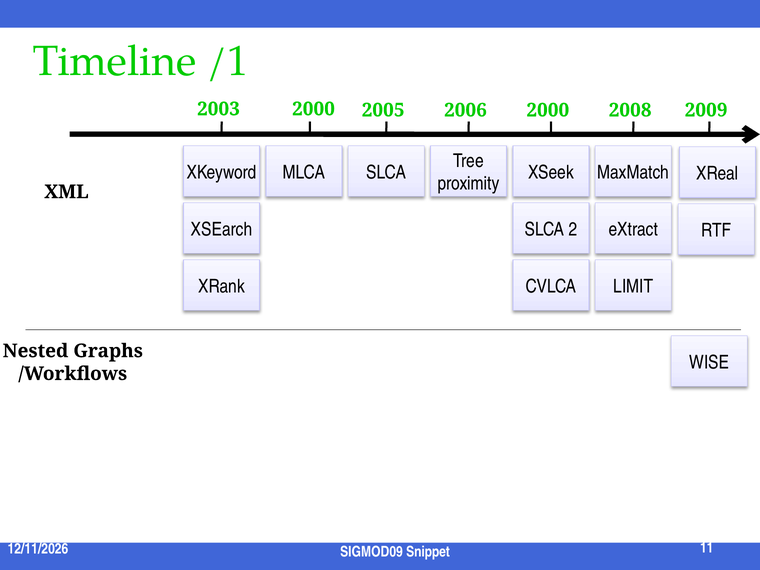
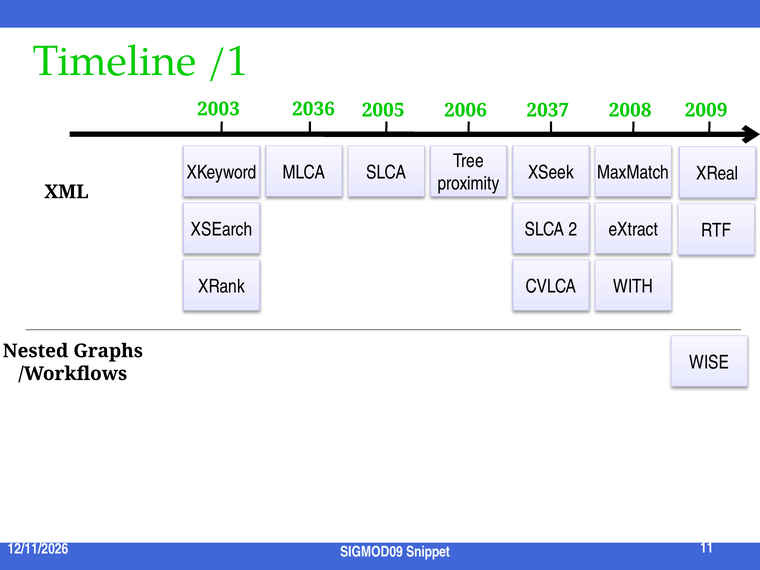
2000: 2000 -> 2036 (313, 109)
2006 2000: 2000 -> 2037 (548, 110)
LIMIT: LIMIT -> WITH (633, 286)
